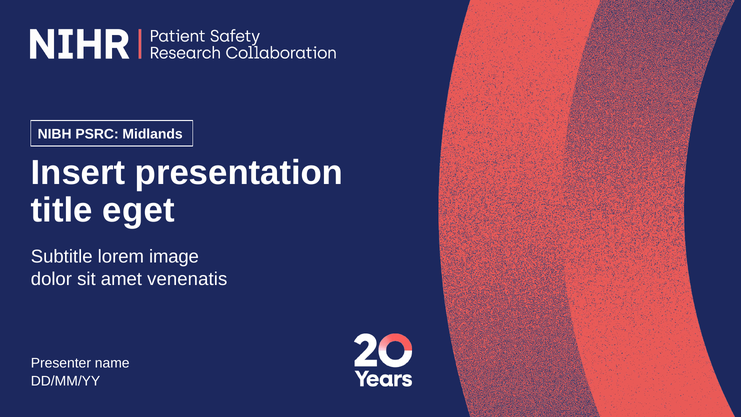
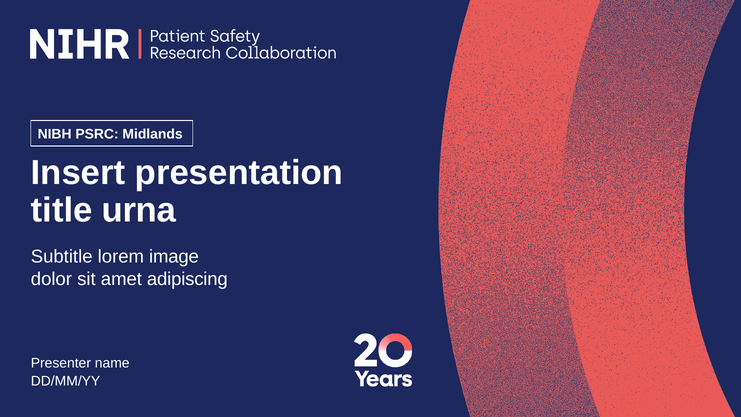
eget: eget -> urna (139, 210)
venenatis: venenatis -> adipiscing (187, 279)
